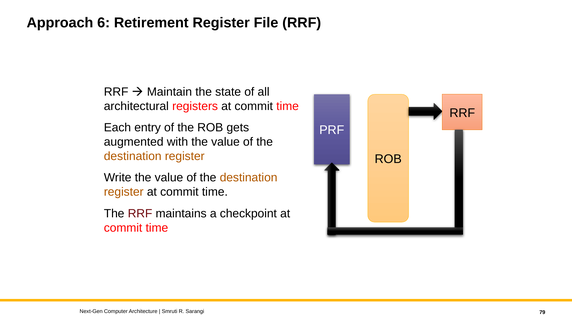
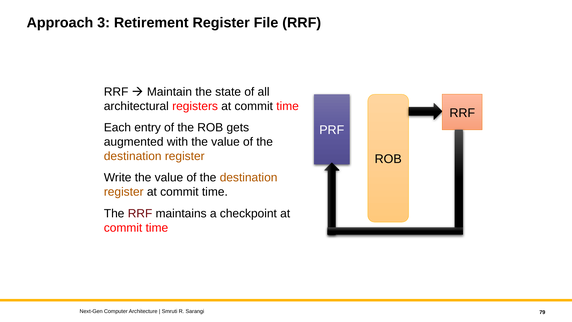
6: 6 -> 3 (104, 23)
